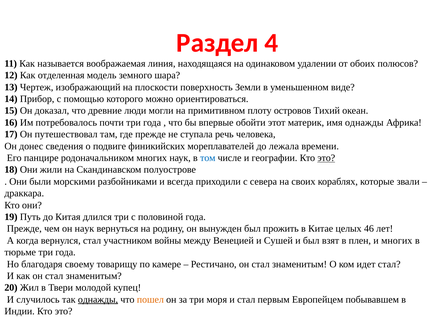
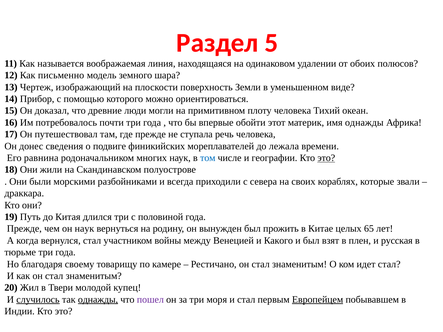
4: 4 -> 5 (271, 43)
отделенная: отделенная -> письменно (61, 75)
плоту островов: островов -> человека (293, 111)
панцире: панцире -> равнина (41, 158)
46: 46 -> 65 (369, 229)
Сушей: Сушей -> Какого (278, 241)
и многих: многих -> русская (397, 241)
случилось underline: none -> present (38, 300)
пошел colour: orange -> purple (150, 300)
Европейцем underline: none -> present (318, 300)
